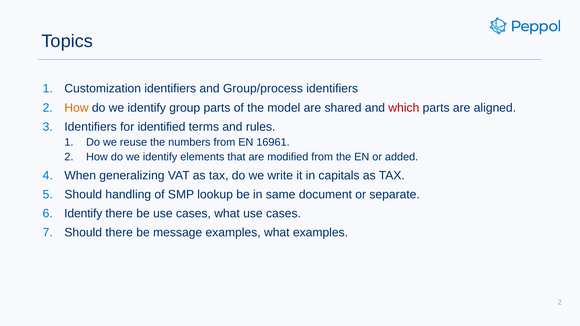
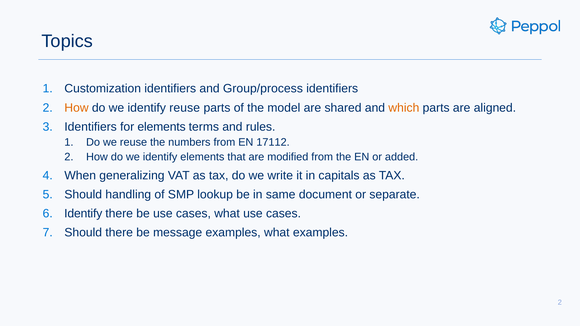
identify group: group -> reuse (185, 108)
which colour: red -> orange (404, 108)
for identified: identified -> elements (162, 127)
16961: 16961 -> 17112 (273, 142)
